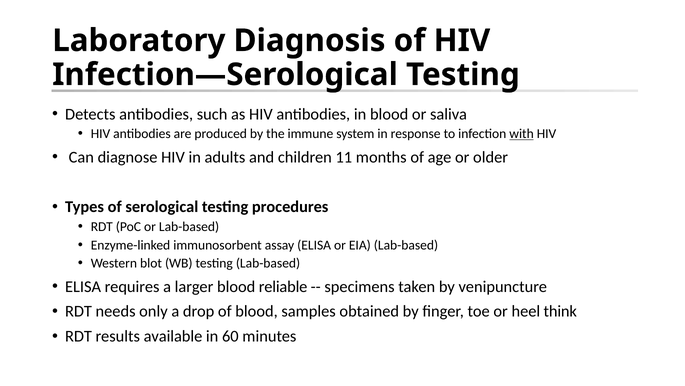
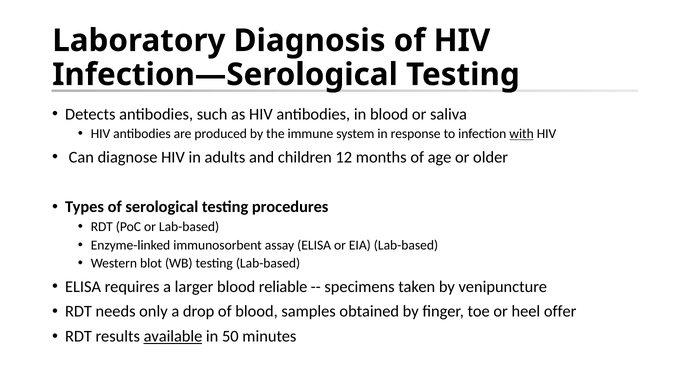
11: 11 -> 12 (344, 157)
think: think -> offer (560, 311)
available underline: none -> present (173, 336)
60: 60 -> 50 (230, 336)
